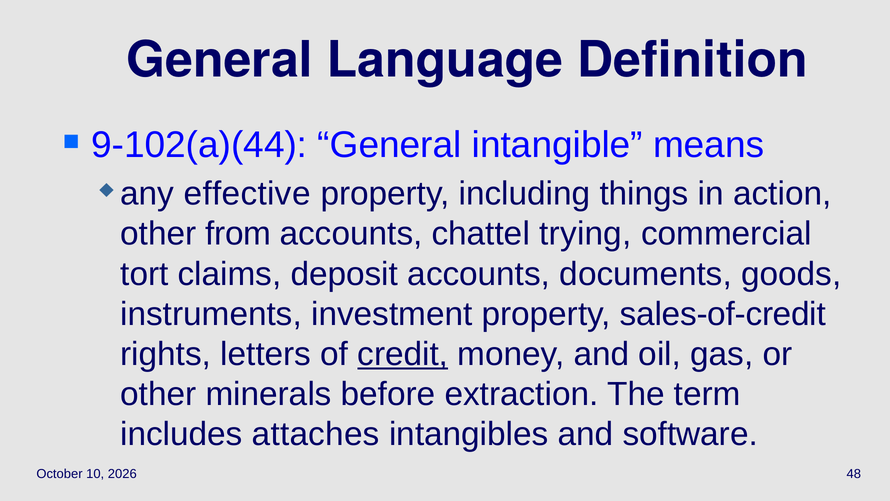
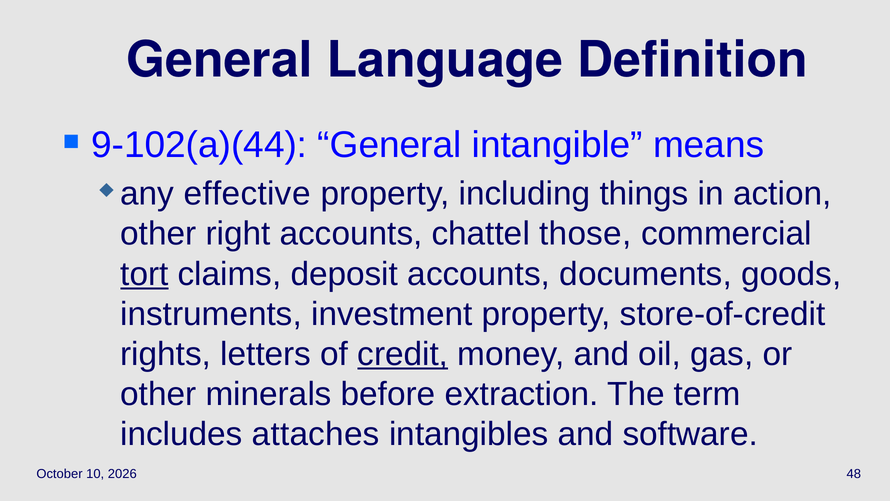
from: from -> right (238, 234)
trying: trying -> those (585, 234)
tort underline: none -> present (144, 274)
sales-of-credit: sales-of-credit -> store-of-credit (723, 314)
